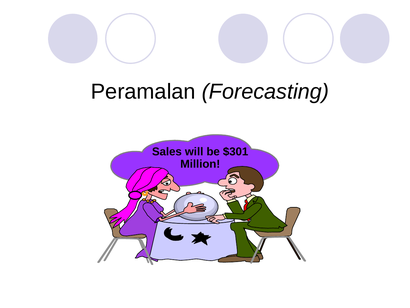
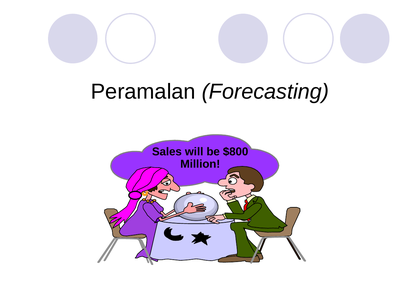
$301: $301 -> $800 (236, 151)
